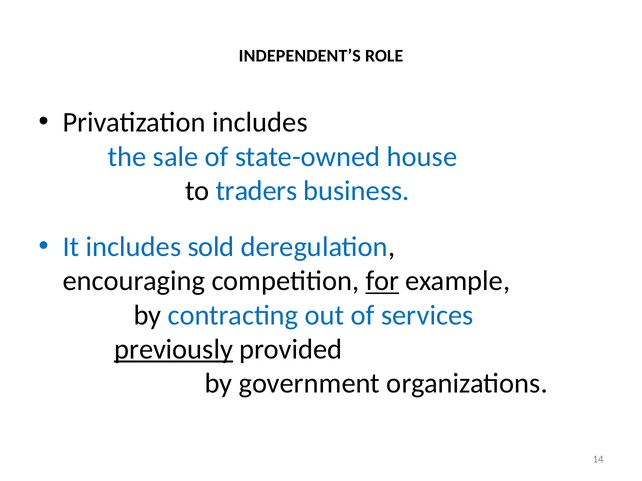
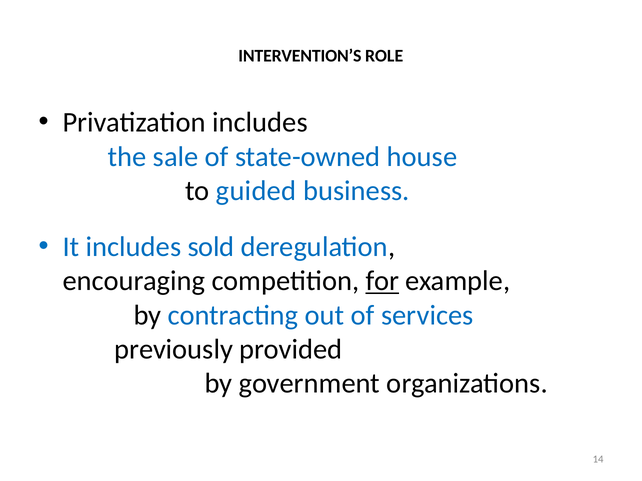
INDEPENDENT’S: INDEPENDENT’S -> INTERVENTION’S (300, 56)
traders: traders -> guided (256, 191)
previously underline: present -> none (174, 350)
